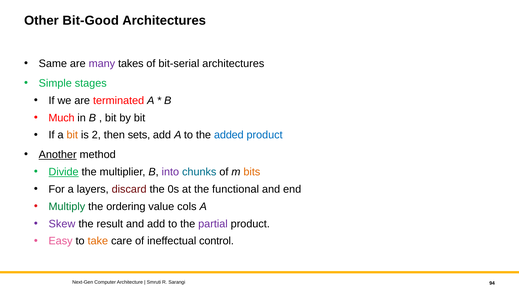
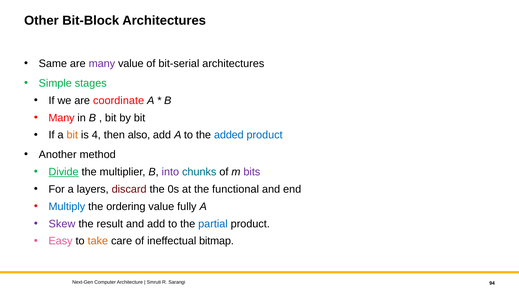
Bit-Good: Bit-Good -> Bit-Block (91, 21)
many takes: takes -> value (131, 64)
terminated: terminated -> coordinate (119, 100)
Much: Much -> Many (62, 118)
2: 2 -> 4 (96, 135)
sets: sets -> also (139, 135)
Another underline: present -> none (58, 155)
bits colour: orange -> purple (252, 172)
Multiply colour: green -> blue (67, 206)
cols: cols -> fully (187, 206)
partial colour: purple -> blue (213, 224)
control: control -> bitmap (216, 241)
